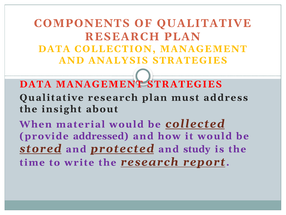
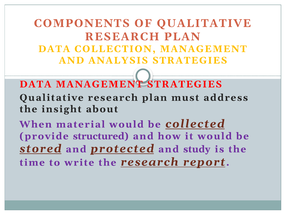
addressed: addressed -> structured (101, 136)
